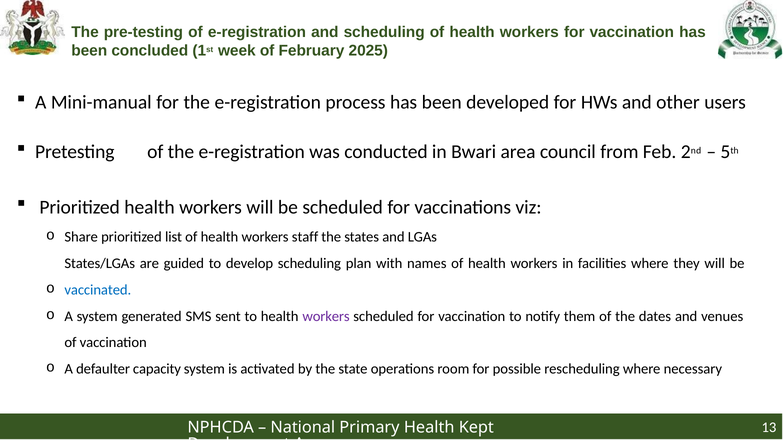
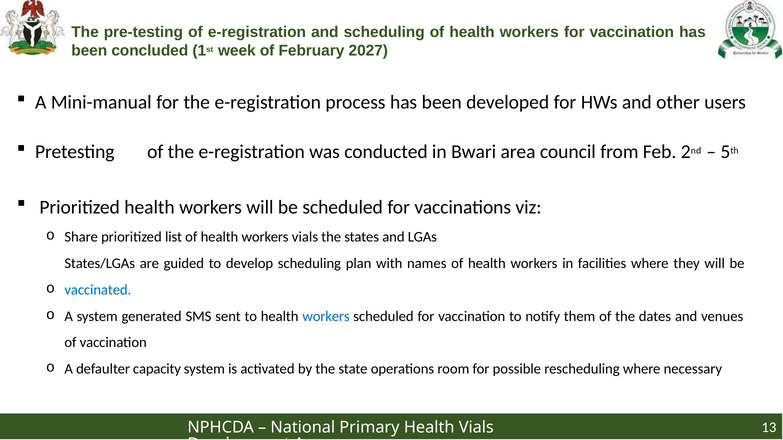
2025: 2025 -> 2027 (368, 51)
workers staff: staff -> vials (305, 237)
workers colour: purple -> blue (326, 316)
Health Kept: Kept -> Vials (476, 428)
